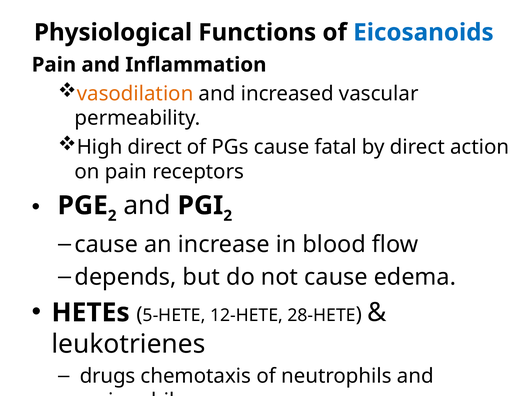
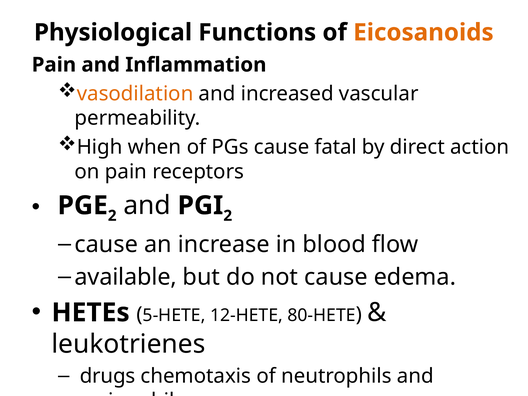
Eicosanoids colour: blue -> orange (423, 32)
High direct: direct -> when (155, 147)
depends: depends -> available (126, 277)
28-HETE: 28-HETE -> 80-HETE (322, 315)
